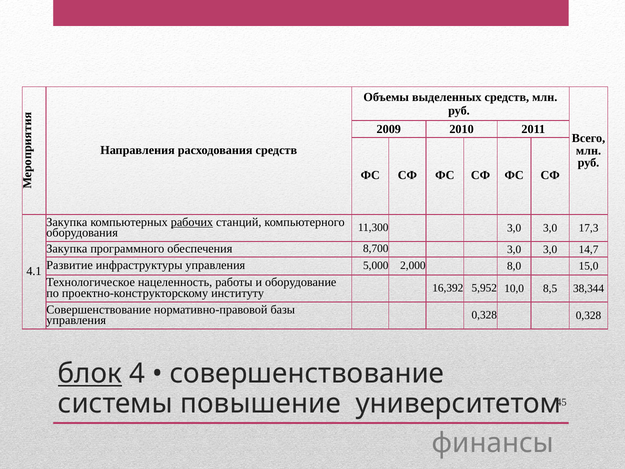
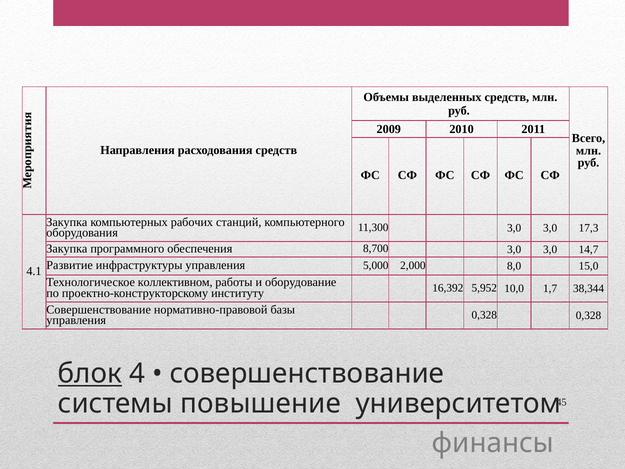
рабочих underline: present -> none (192, 222)
нацеленность: нацеленность -> коллективном (175, 282)
8,5: 8,5 -> 1,7 (550, 288)
